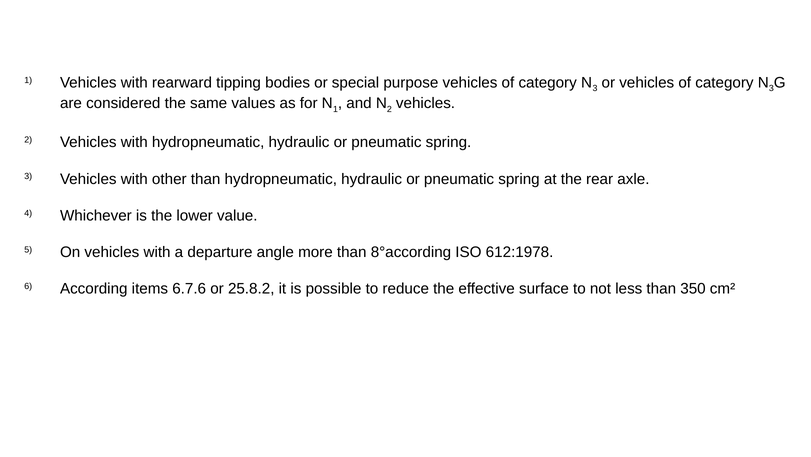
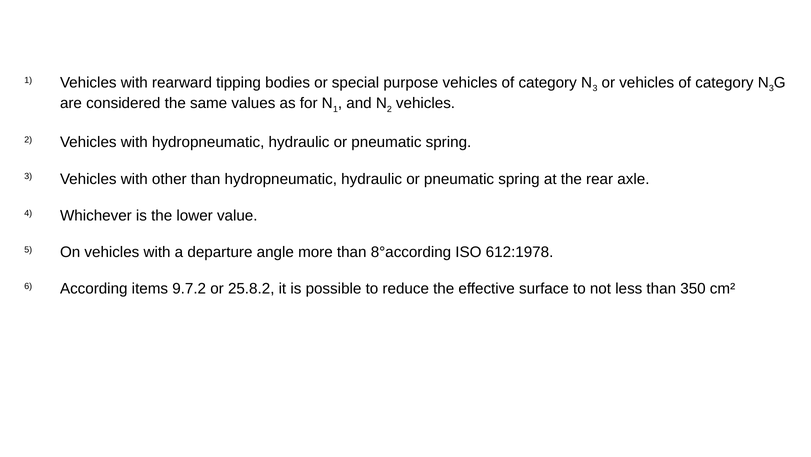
6.7.6: 6.7.6 -> 9.7.2 (189, 288)
